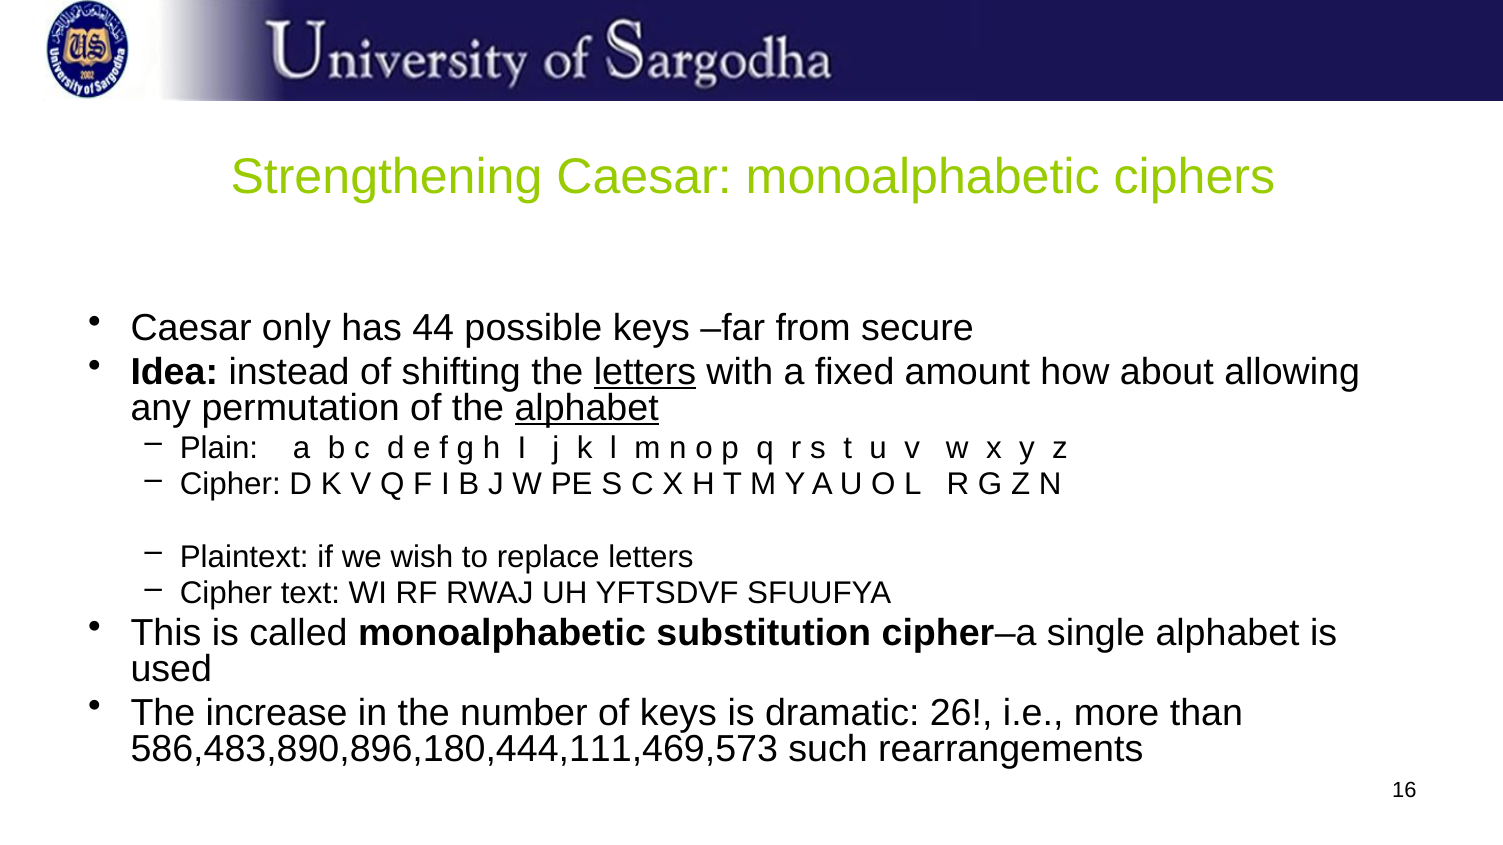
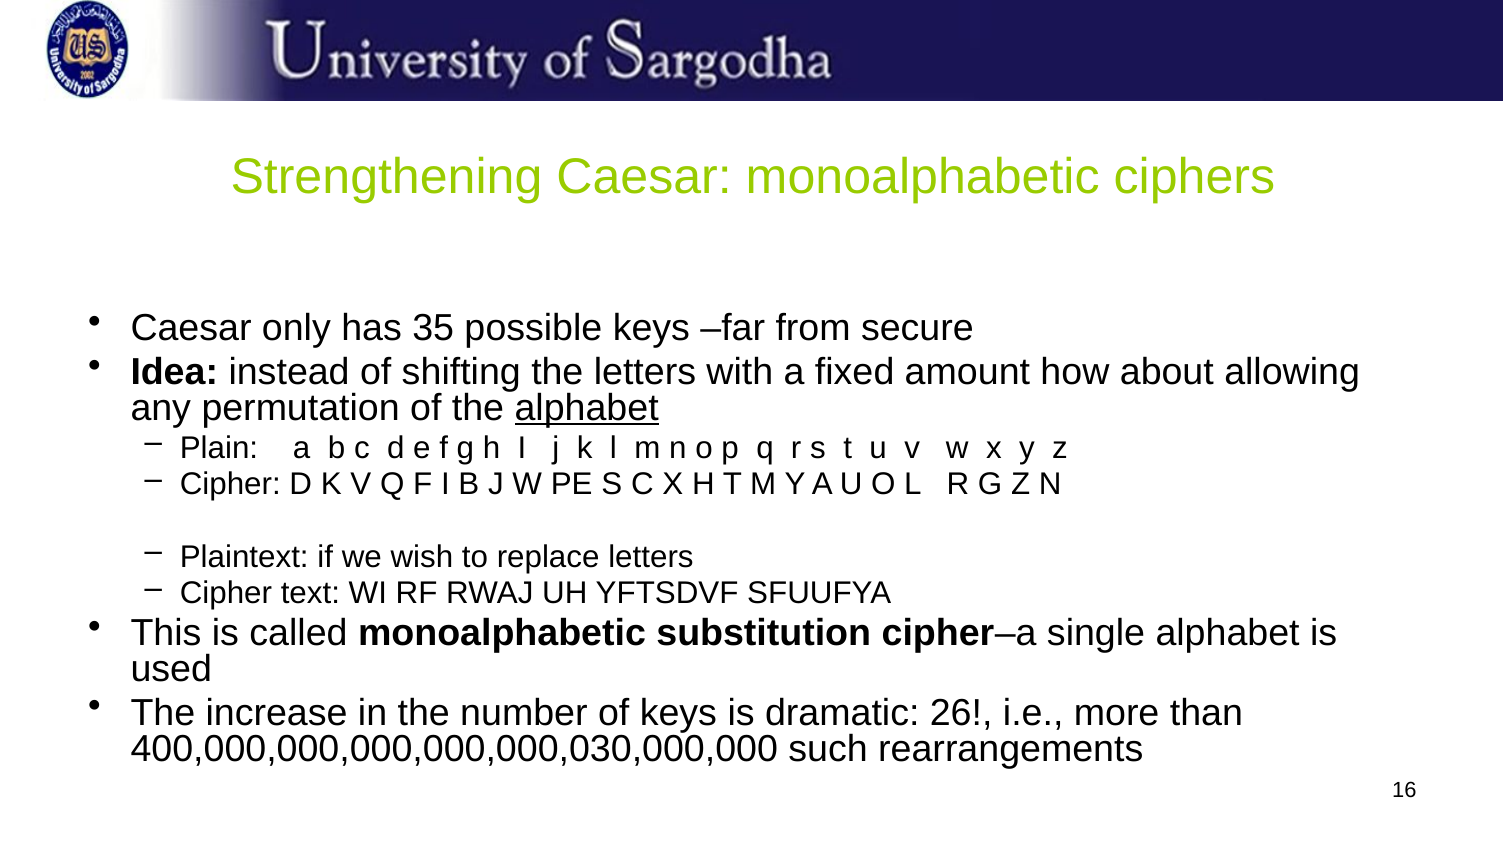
44: 44 -> 35 (433, 329)
letters underline: present -> none (645, 372)
586,483,890,896,180,444,111,469,573: 586,483,890,896,180,444,111,469,573 -> 400,000,000,000,000,000,030,000,000 (454, 749)
